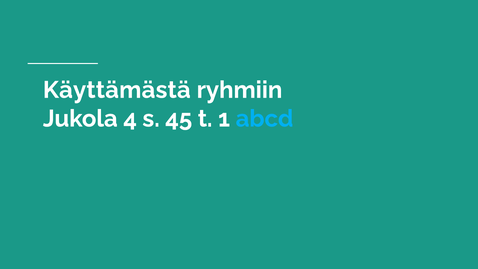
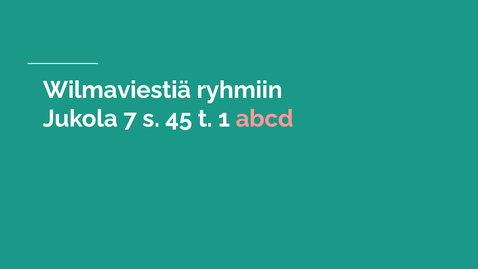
Käyttämästä: Käyttämästä -> Wilmaviestiä (117, 90)
4: 4 -> 7 (130, 119)
abcd colour: light blue -> pink (265, 119)
